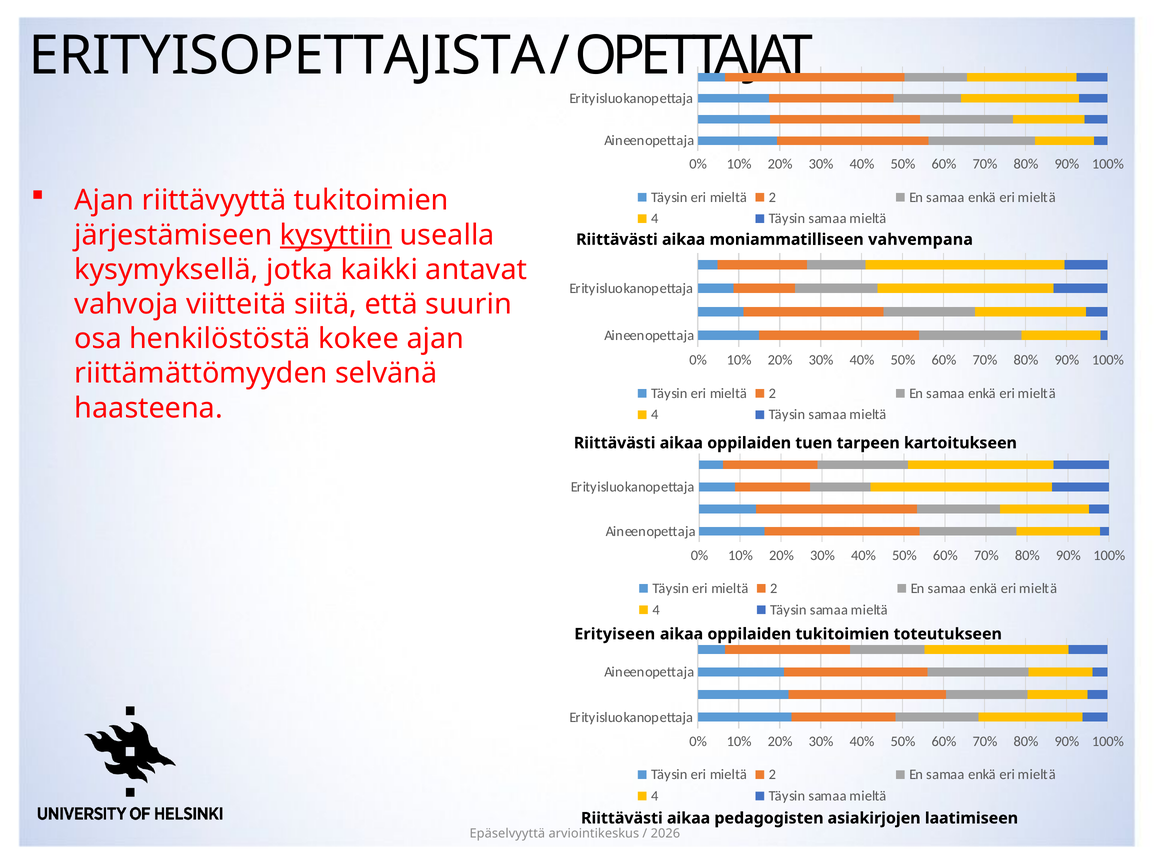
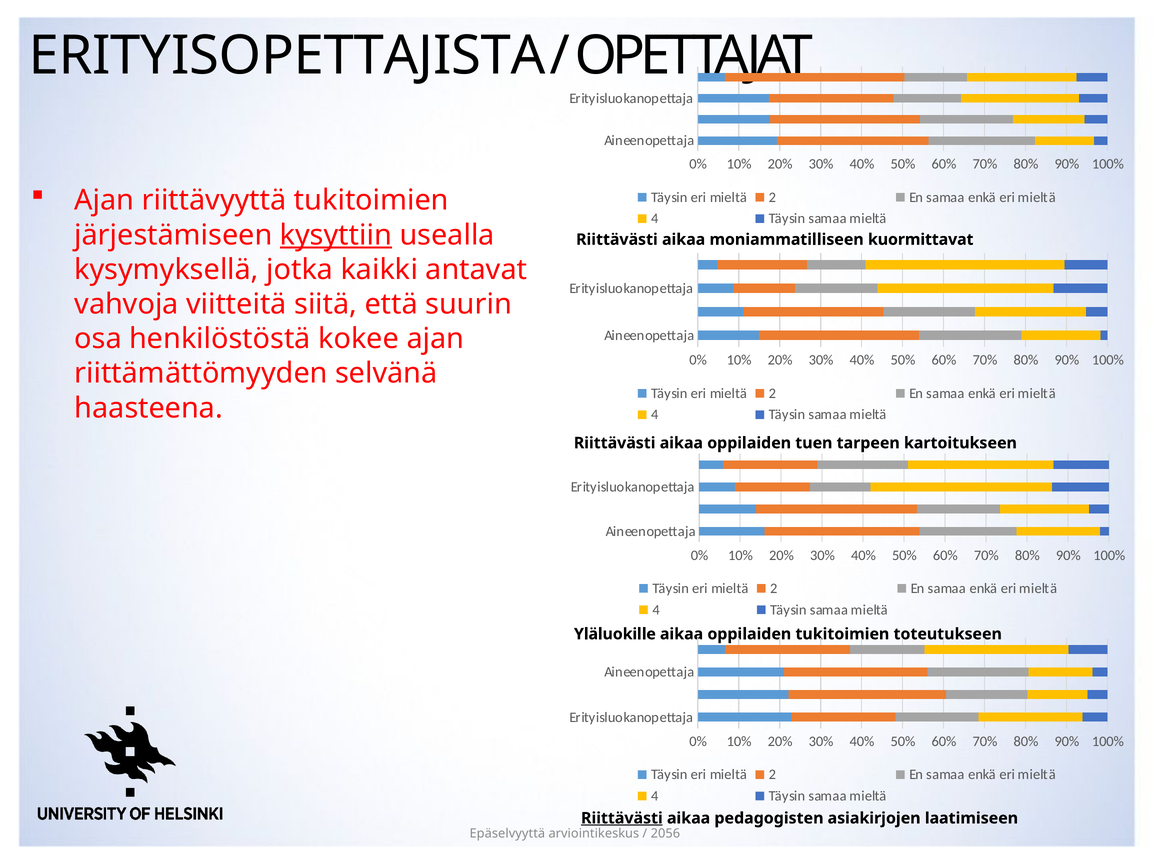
vahvempana: vahvempana -> kuormittavat (921, 240)
Erityiseen: Erityiseen -> Yläluokille (615, 634)
Riittävästi underline: none -> present (622, 819)
2026: 2026 -> 2056 (665, 834)
